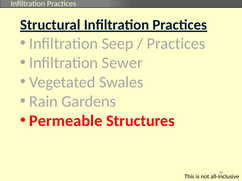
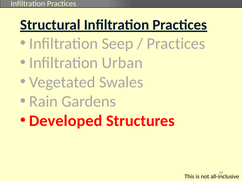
Sewer: Sewer -> Urban (122, 63)
Permeable: Permeable -> Developed (66, 121)
